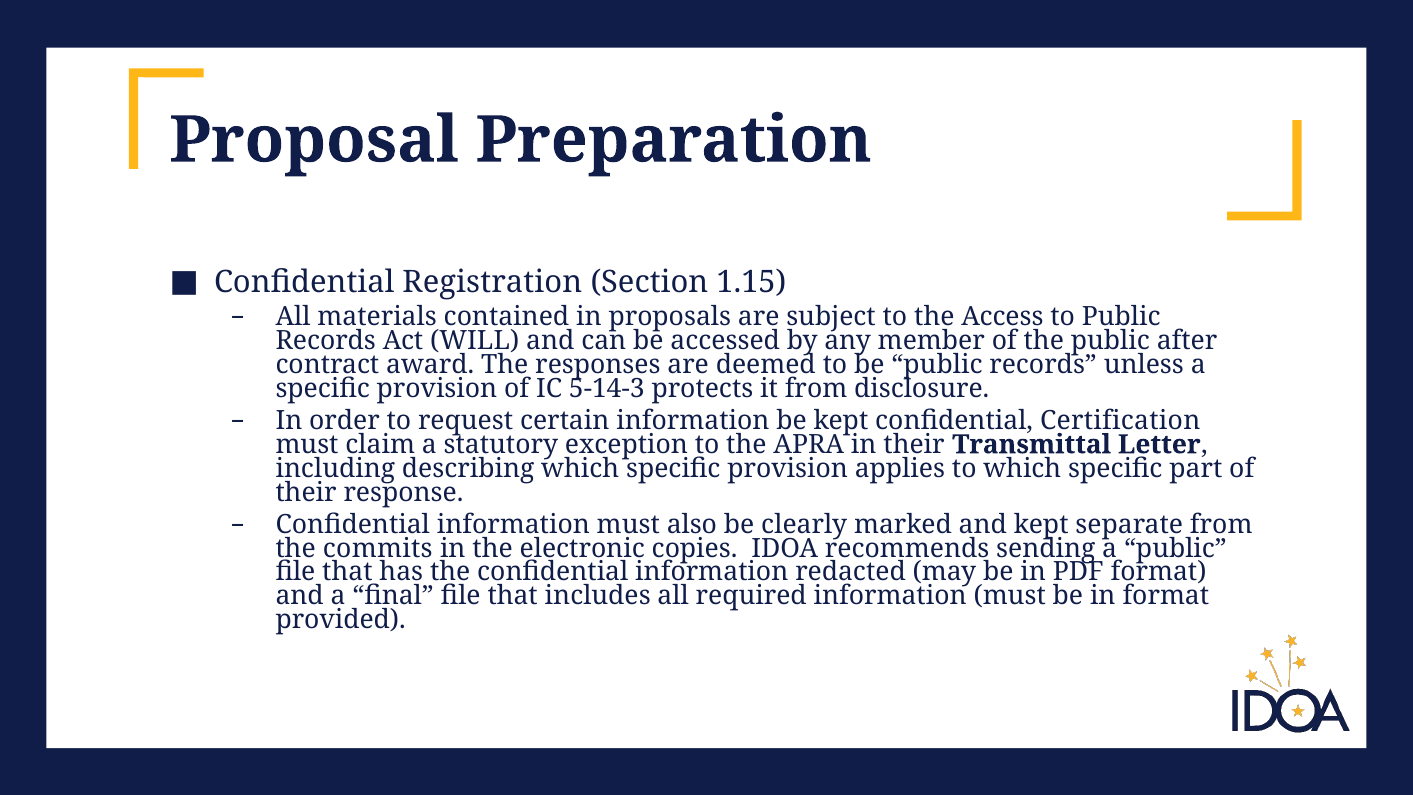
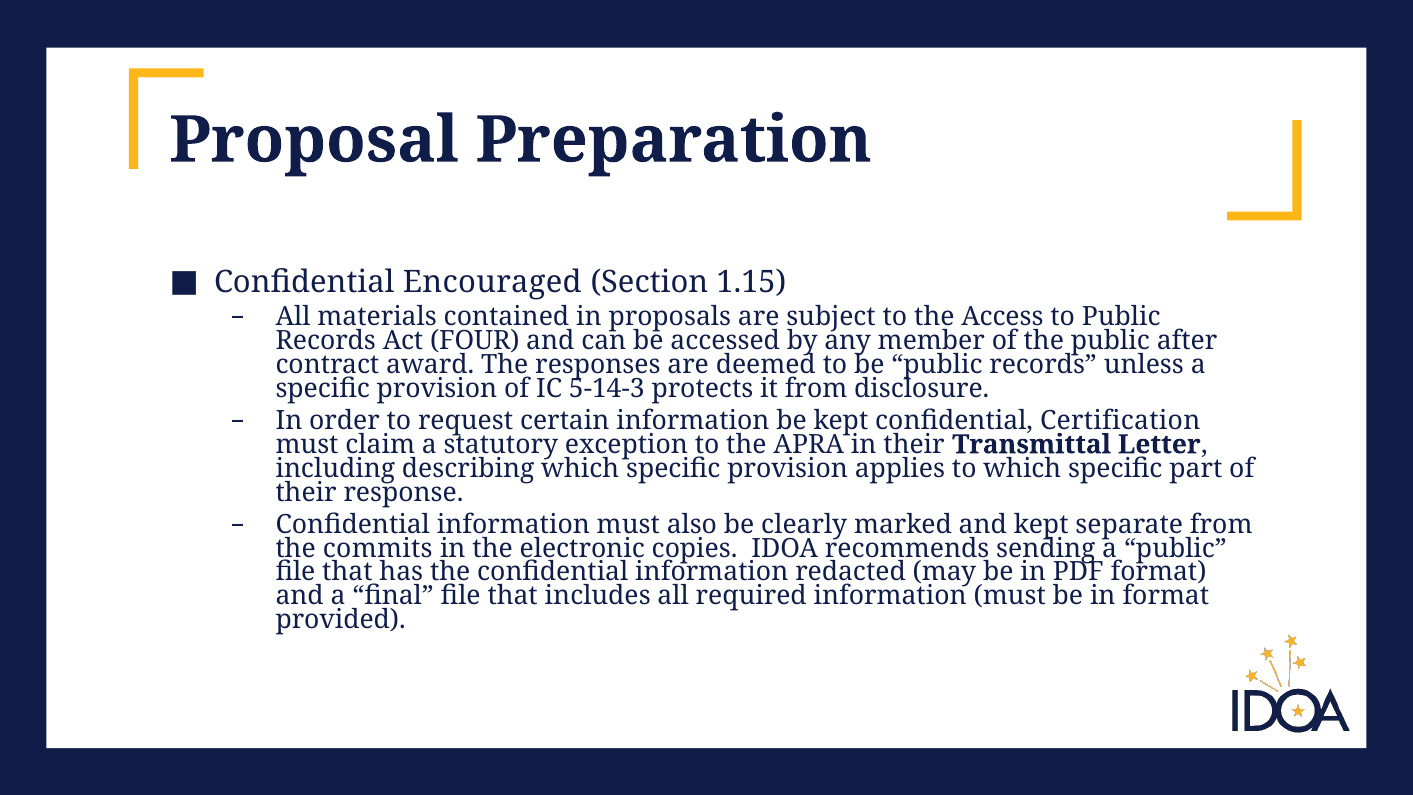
Registration: Registration -> Encouraged (492, 282)
WILL: WILL -> FOUR (475, 341)
